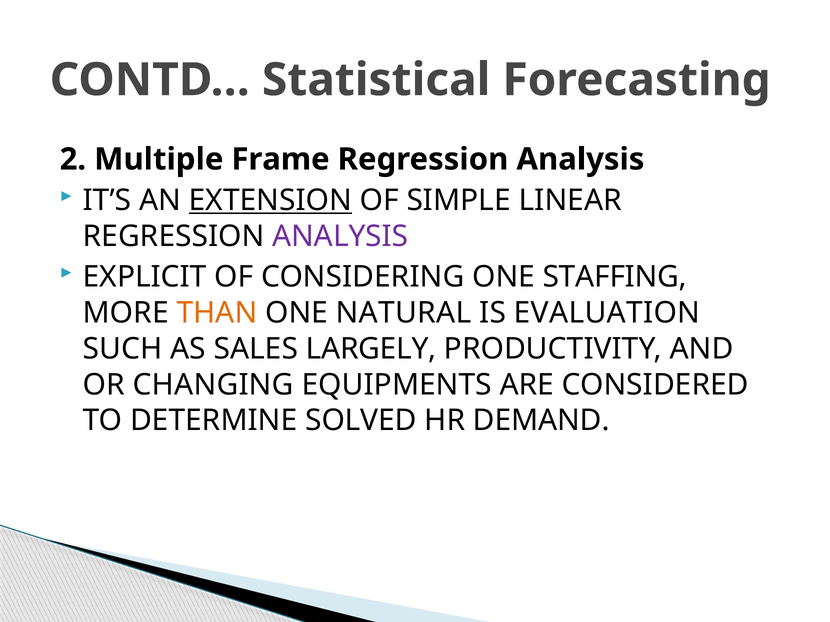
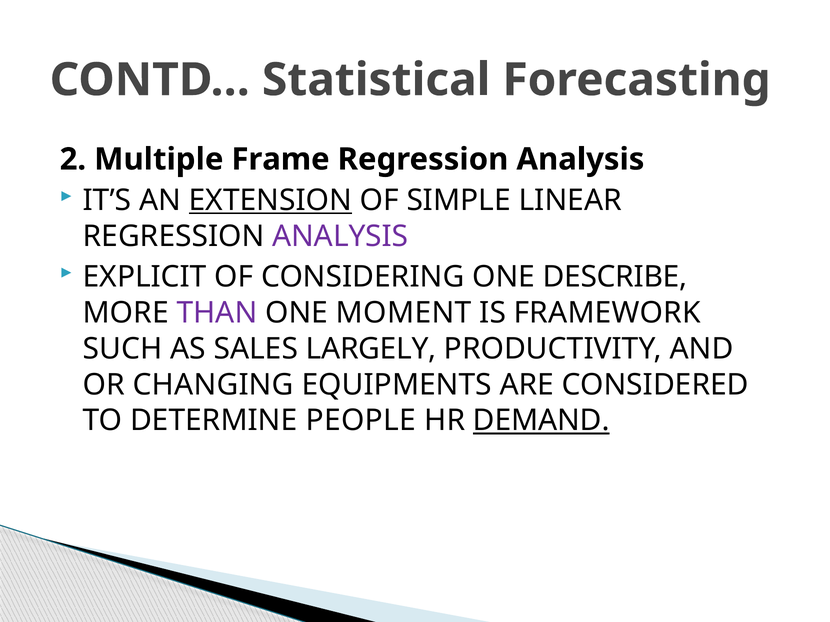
STAFFING: STAFFING -> DESCRIBE (615, 277)
THAN colour: orange -> purple (217, 313)
NATURAL: NATURAL -> MOMENT (404, 313)
EVALUATION: EVALUATION -> FRAMEWORK (607, 313)
SOLVED: SOLVED -> PEOPLE (361, 421)
DEMAND underline: none -> present (541, 421)
